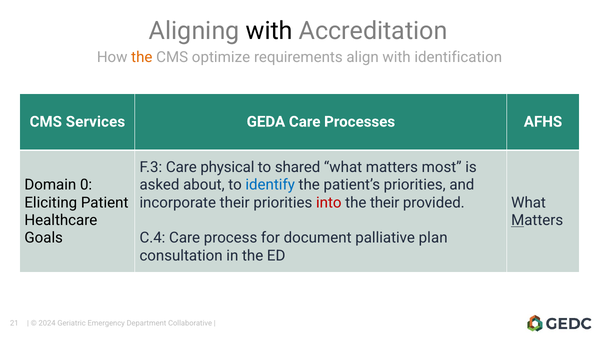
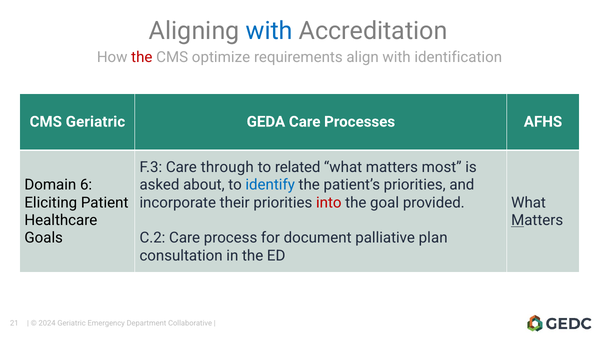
with colour: black -> blue (269, 31)
the colour: orange -> red (142, 57)
CMS Services: Services -> Geriatric (95, 122)
physical: physical -> through (227, 167)
shared: shared -> related (298, 167)
0: 0 -> 6 (86, 185)
the their: their -> goal (385, 203)
C.4: C.4 -> C.2 (152, 238)
